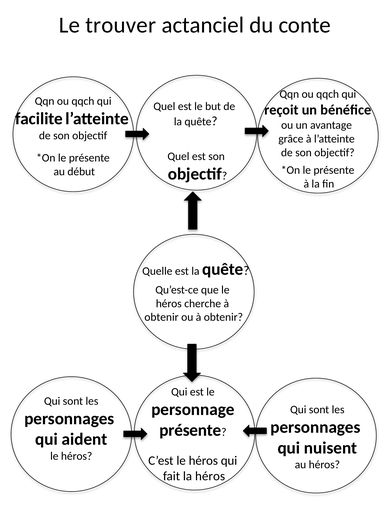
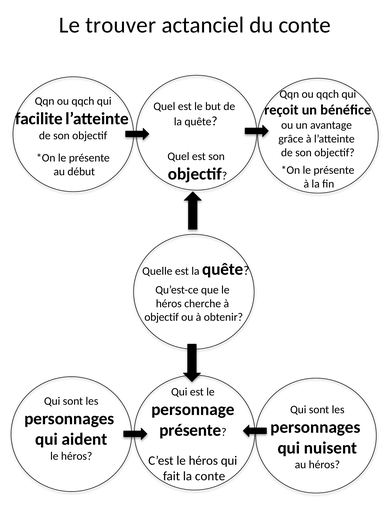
obtenir: obtenir -> objectif (162, 317)
la héros: héros -> conte (210, 476)
